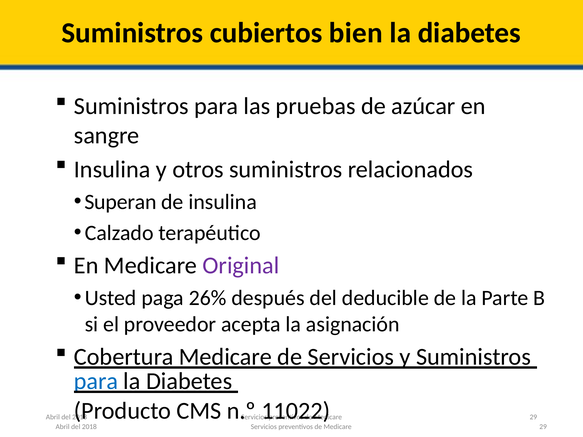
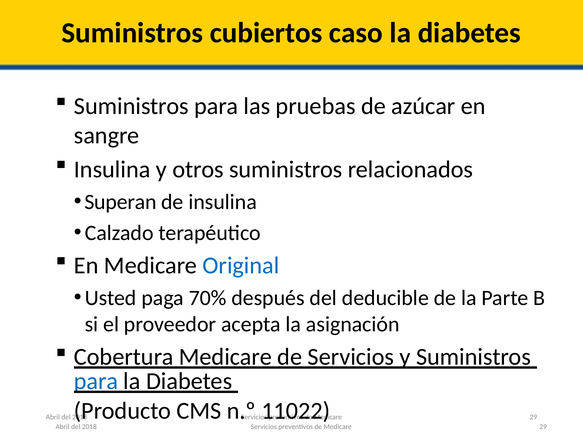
bien: bien -> caso (356, 33)
Original colour: purple -> blue (241, 266)
26%: 26% -> 70% (208, 298)
